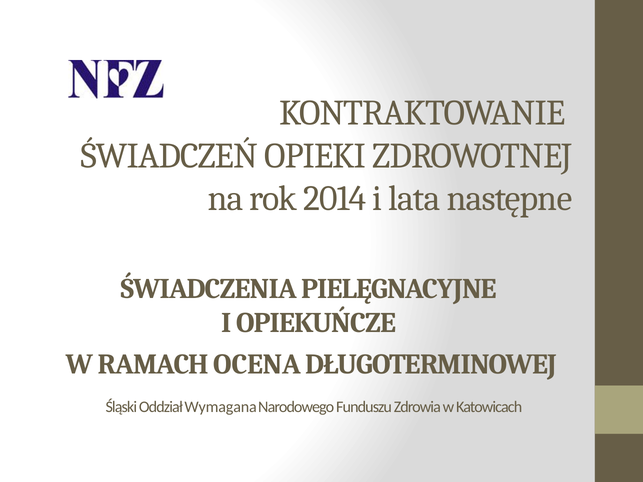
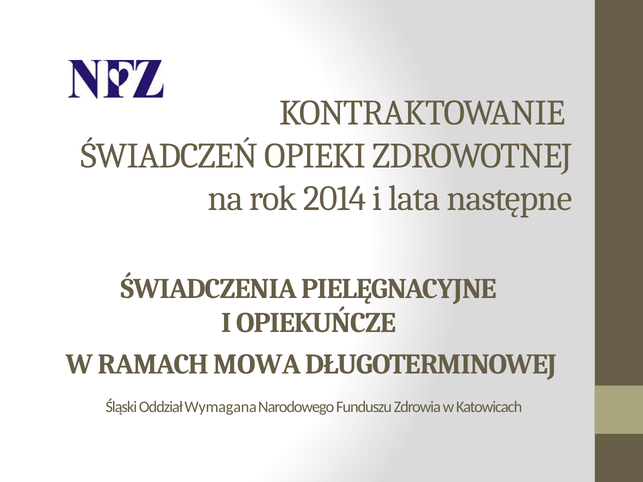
OCENA: OCENA -> MOWA (257, 365)
